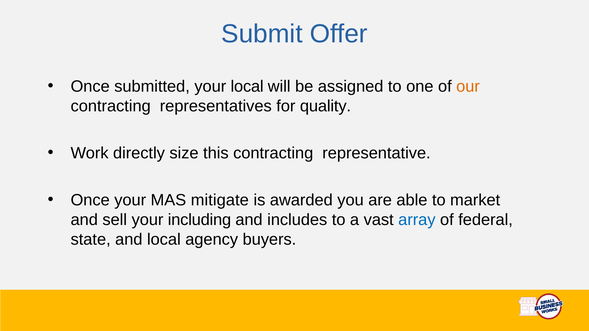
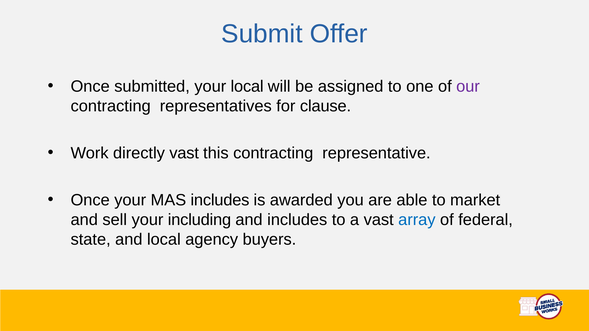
our colour: orange -> purple (468, 86)
quality: quality -> clause (326, 106)
directly size: size -> vast (184, 153)
MAS mitigate: mitigate -> includes (220, 200)
